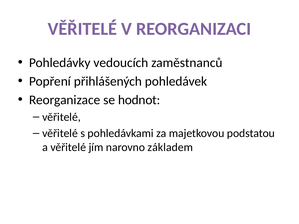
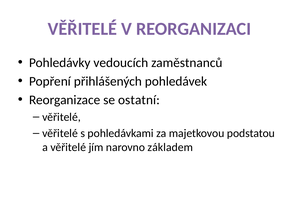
hodnot: hodnot -> ostatní (139, 100)
